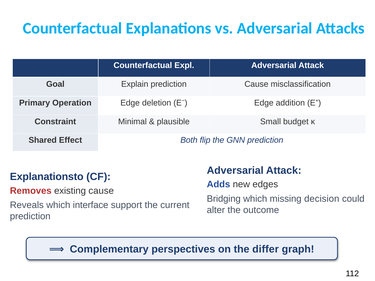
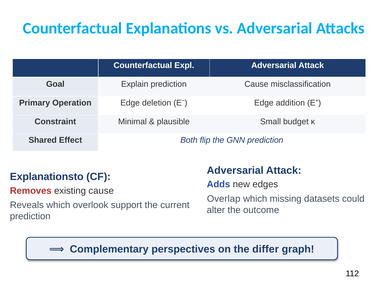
Bridging: Bridging -> Overlap (224, 199)
decision: decision -> datasets (322, 199)
interface: interface -> overlook (91, 205)
